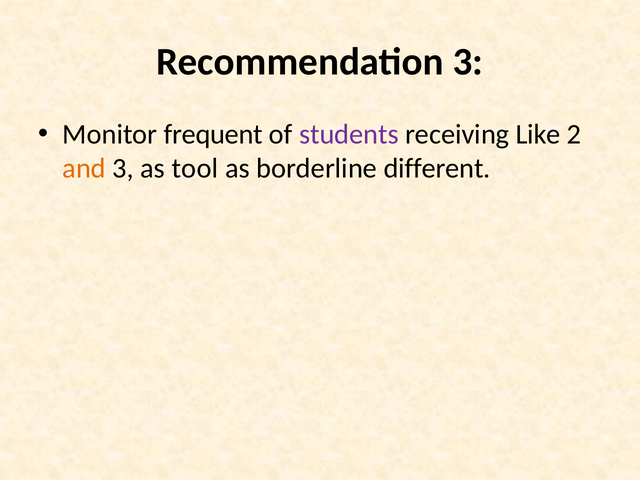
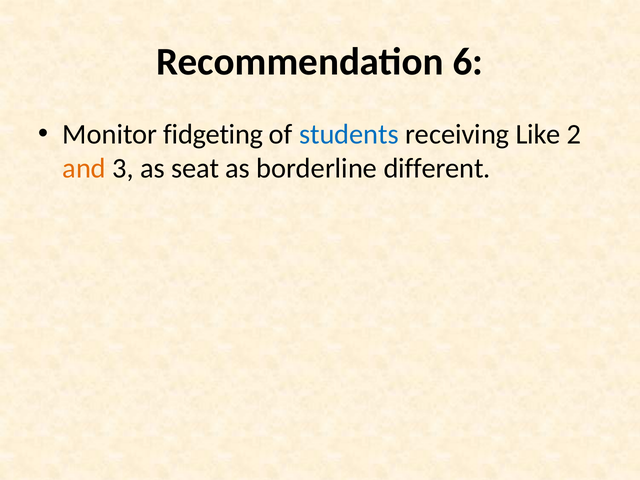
Recommendation 3: 3 -> 6 (468, 62)
frequent: frequent -> fidgeting (213, 134)
students colour: purple -> blue (349, 134)
tool: tool -> seat (195, 168)
